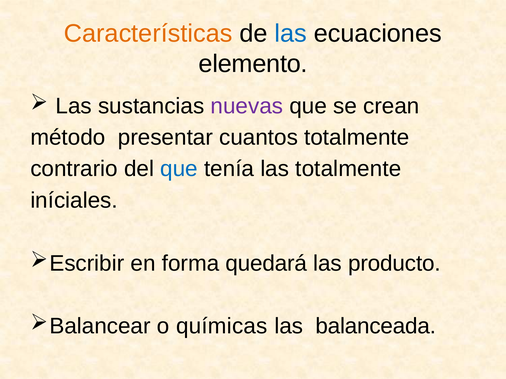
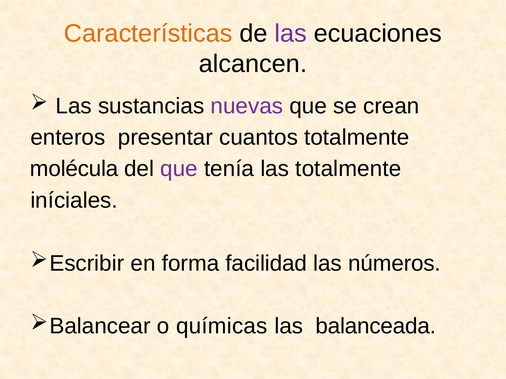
las colour: blue -> purple (291, 33)
elemento: elemento -> alcancen (253, 64)
método: método -> enteros (68, 138)
contrario: contrario -> molécula (74, 169)
que colour: blue -> purple (179, 169)
quedará: quedará -> facilidad (266, 264)
producto: producto -> números (394, 264)
